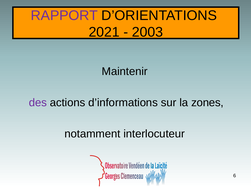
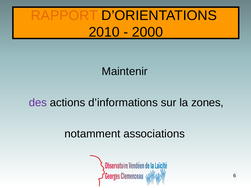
RAPPORT colour: purple -> orange (64, 15)
2021: 2021 -> 2010 (104, 32)
2003: 2003 -> 2000 (147, 32)
interlocuteur: interlocuteur -> associations (154, 134)
